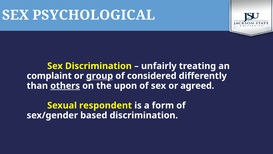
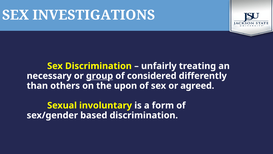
PSYCHOLOGICAL: PSYCHOLOGICAL -> INVESTIGATIONS (94, 15)
complaint: complaint -> necessary (49, 76)
others underline: present -> none (65, 85)
respondent: respondent -> involuntary (106, 105)
